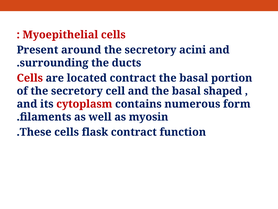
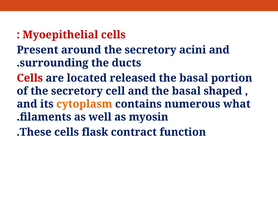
located contract: contract -> released (133, 78)
cytoplasm colour: red -> orange (84, 104)
form: form -> what (237, 104)
